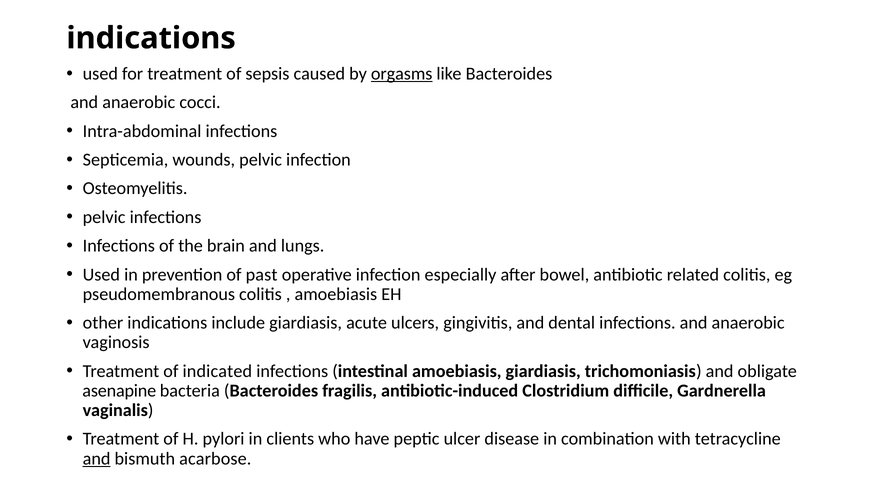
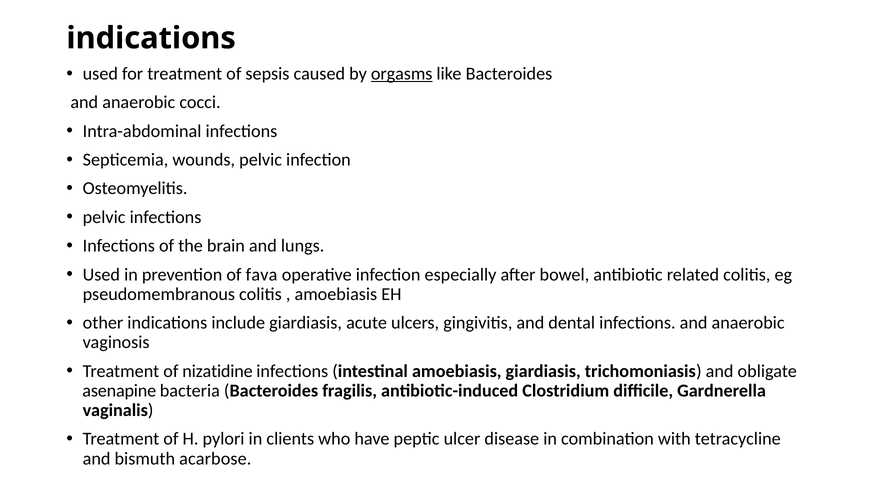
past: past -> fava (262, 274)
indicated: indicated -> nizatidine (218, 371)
and underline: present -> none (97, 459)
